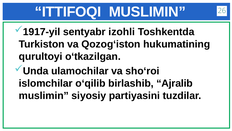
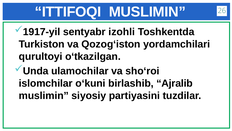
hukumatining: hukumatining -> yordamchilari (177, 44)
o‘qilib: o‘qilib -> o‘kuni (90, 83)
